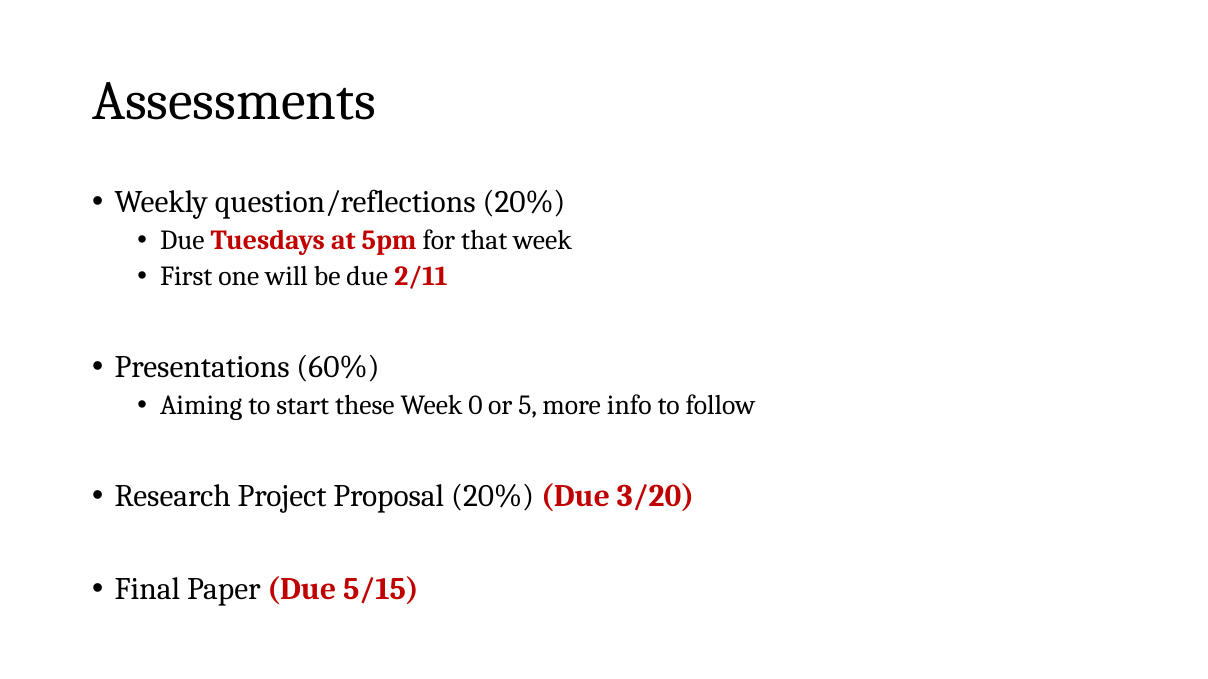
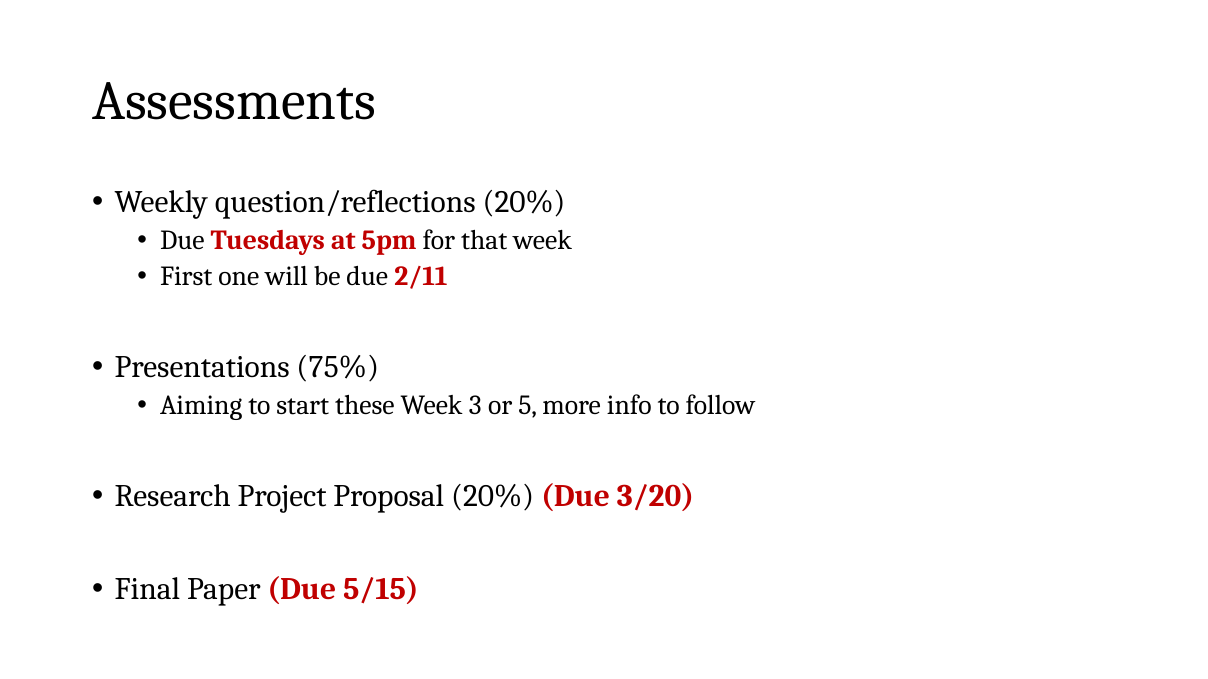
60%: 60% -> 75% (338, 368)
0: 0 -> 3 (475, 406)
